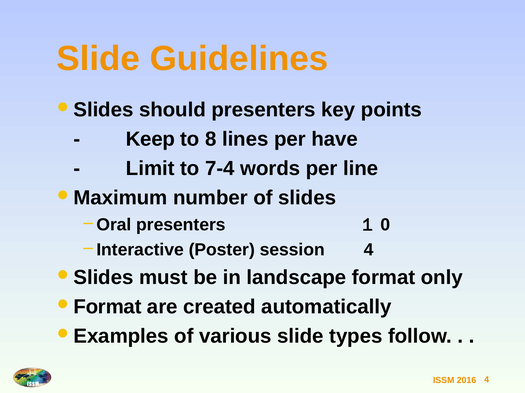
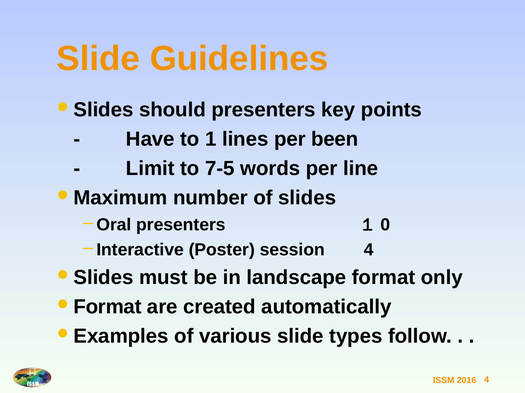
Keep: Keep -> Have (150, 139)
8: 8 -> 1 (211, 139)
have: have -> been (335, 139)
7-4: 7-4 -> 7-5 (220, 169)
